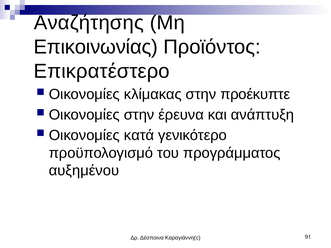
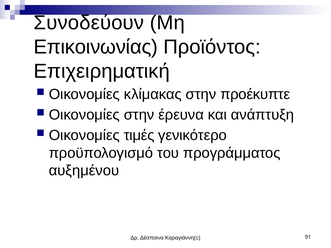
Αναζήτησης: Αναζήτησης -> Συνοδεύουν (89, 23)
Επικρατέστερο: Επικρατέστερο -> Επιχειρηματική (102, 71)
κατά: κατά -> τιμές (139, 135)
